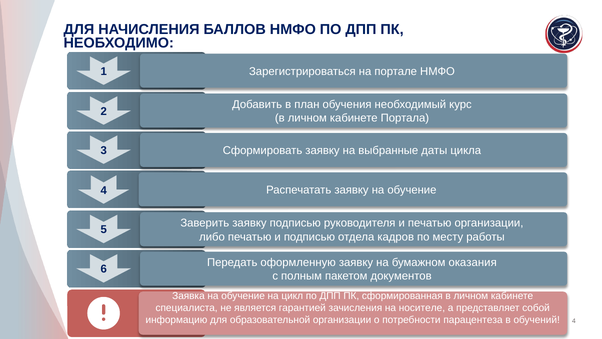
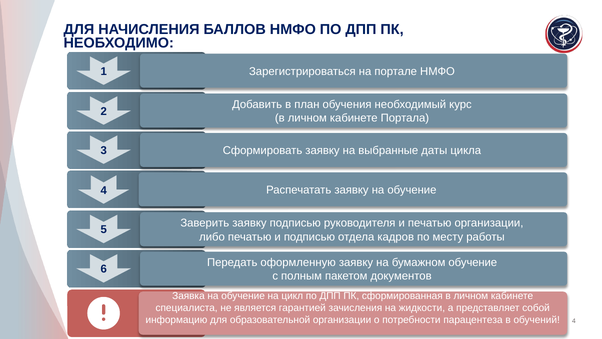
бумажном оказания: оказания -> обучение (473, 262)
носителе: носителе -> жидкости (422, 308)
